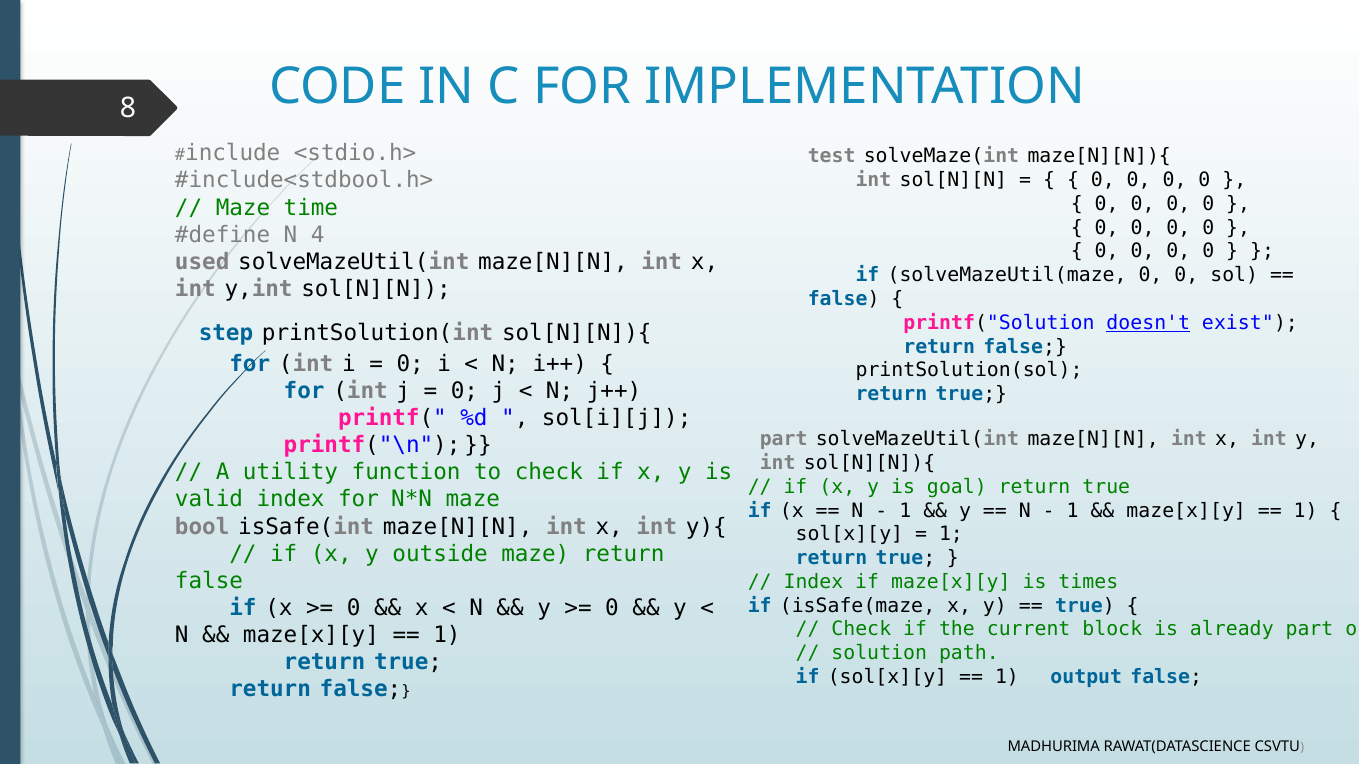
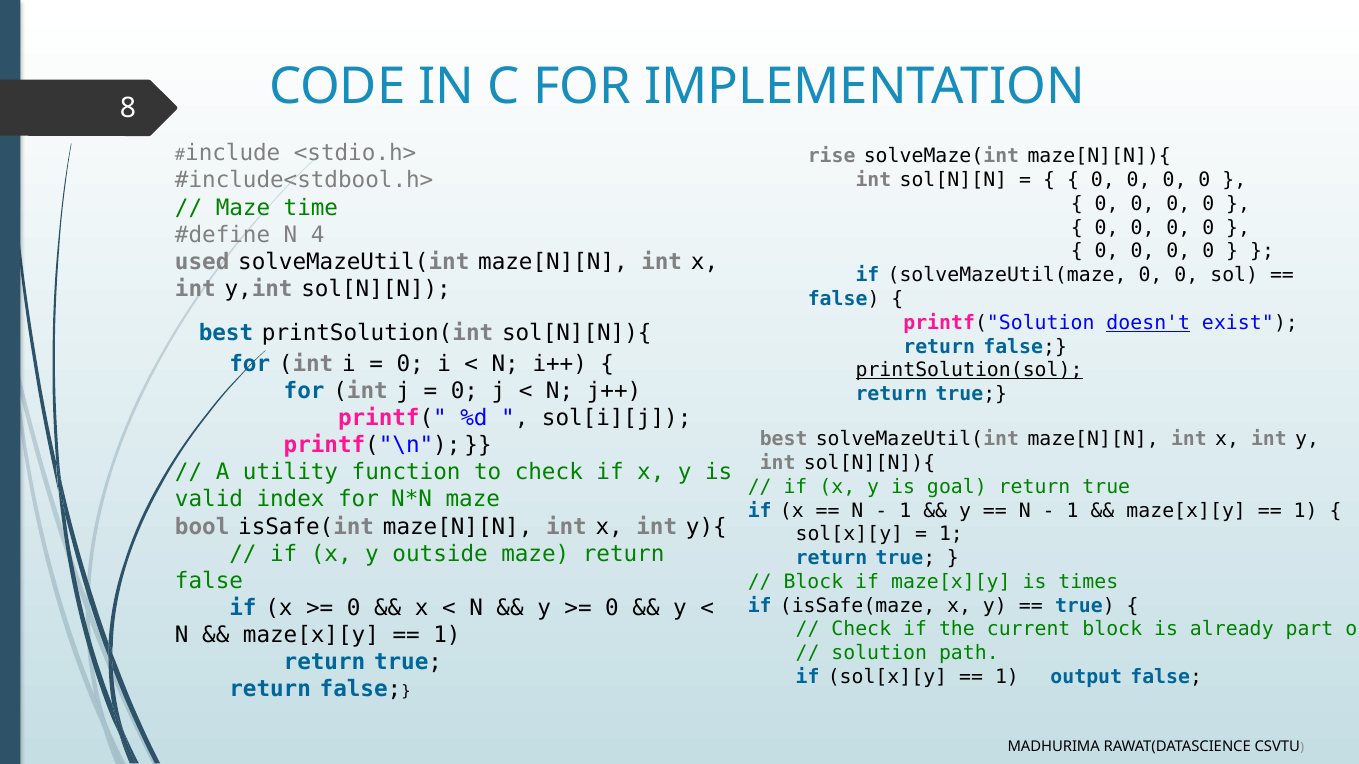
test: test -> rise (832, 156)
step: step -> best (226, 333)
printSolution(sol underline: none -> present (969, 370)
part: part -> best (784, 439)
Index: Index -> Block (813, 582)
